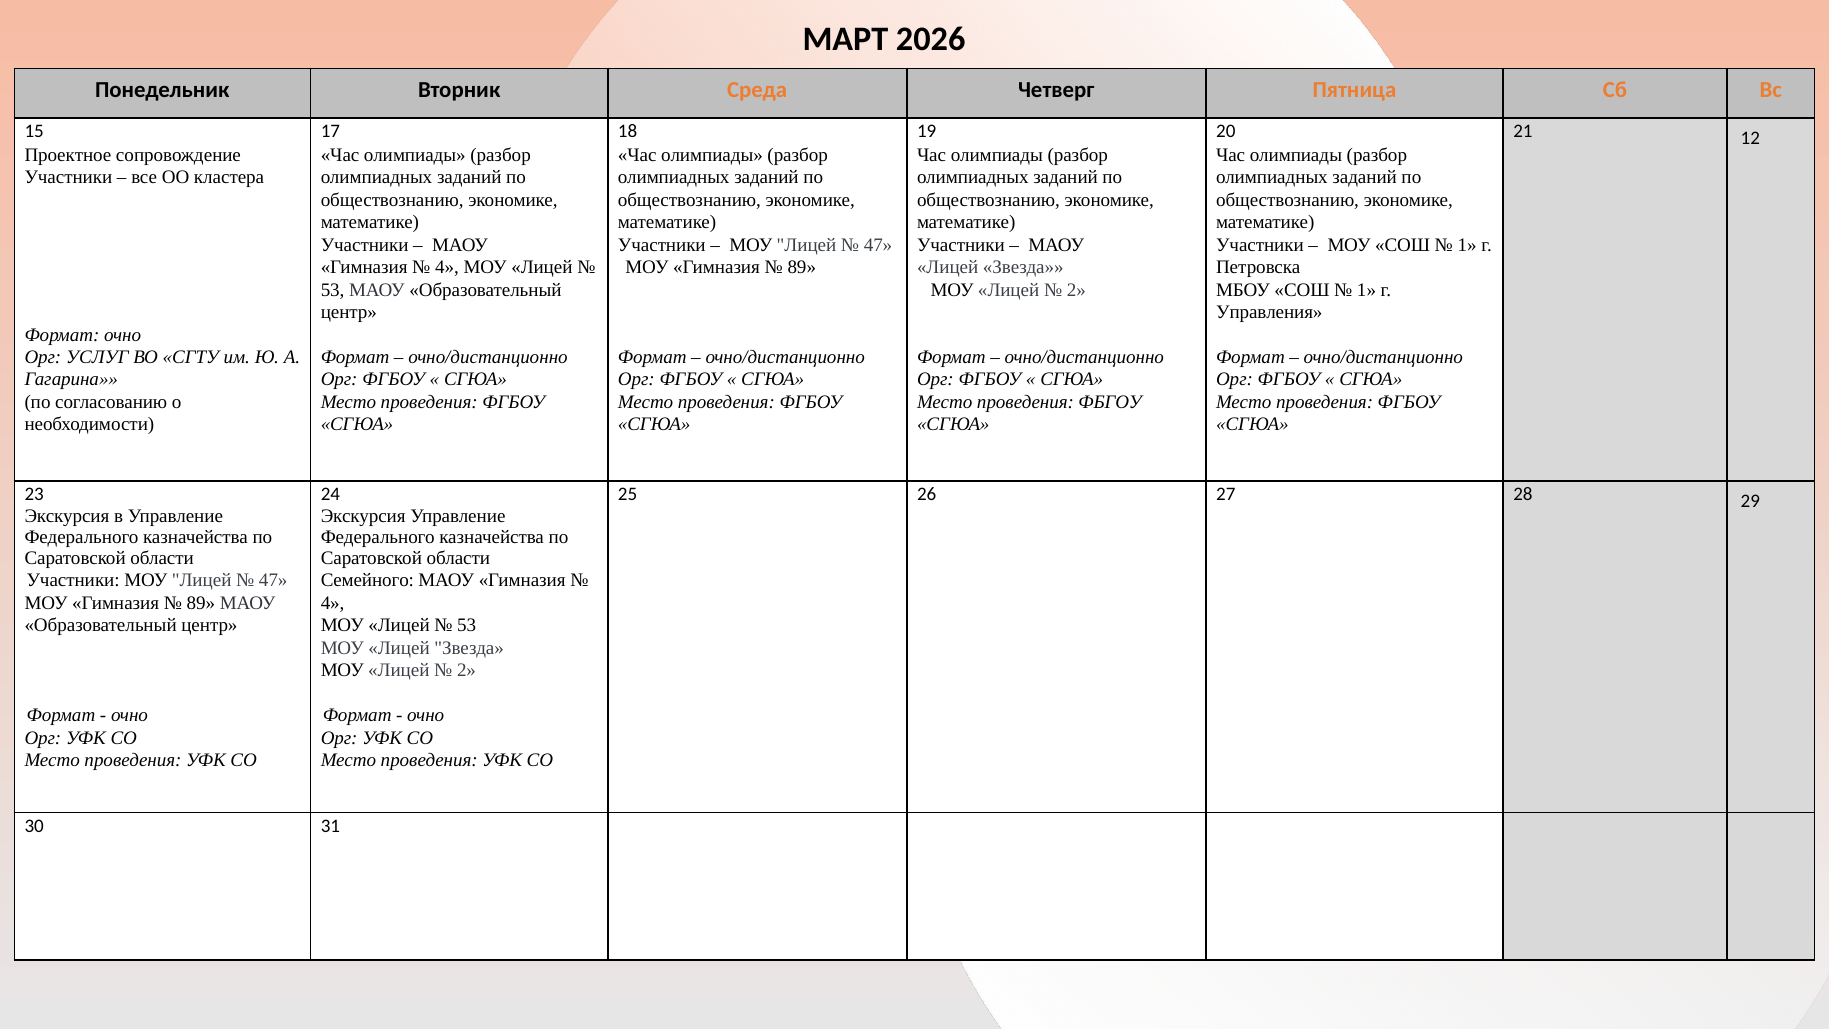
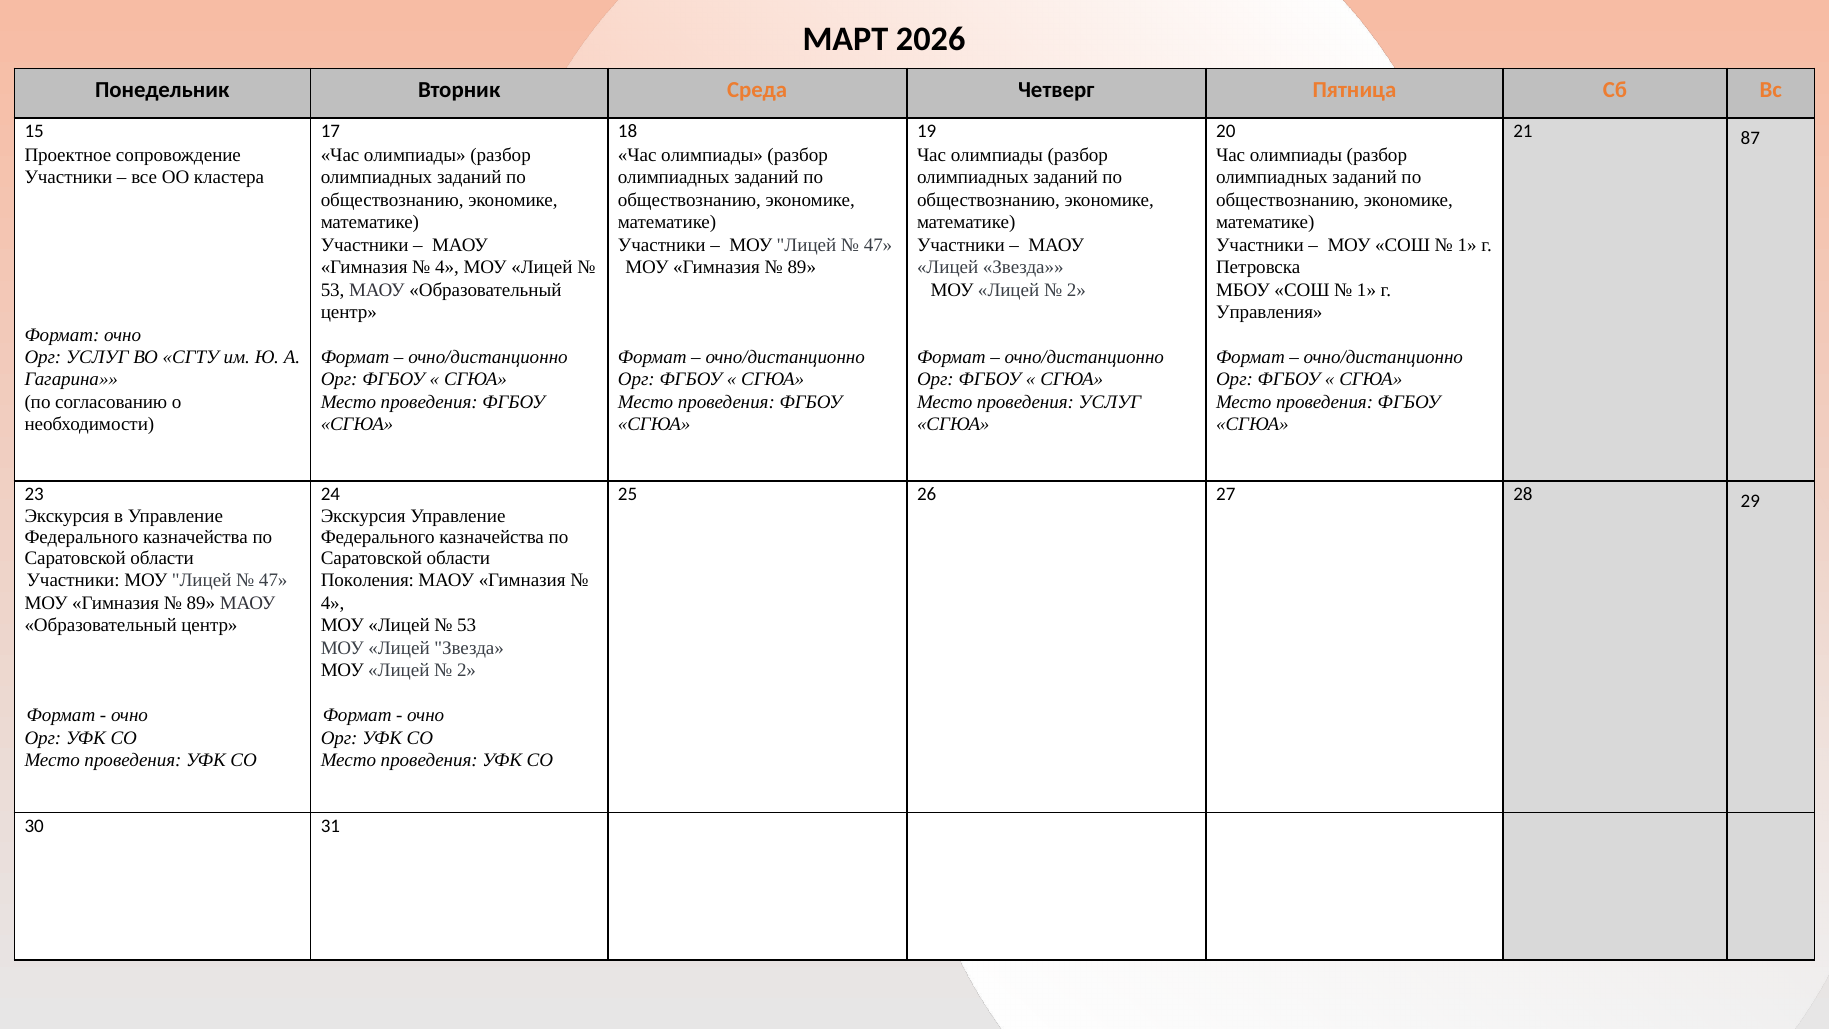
12: 12 -> 87 (1750, 138)
проведения ФБГОУ: ФБГОУ -> УСЛУГ (1110, 402)
Семейного: Семейного -> Поколения (367, 581)
